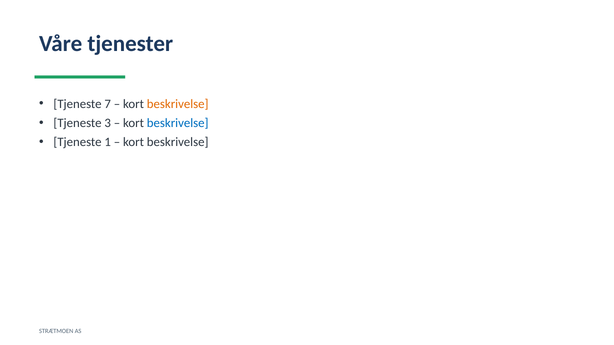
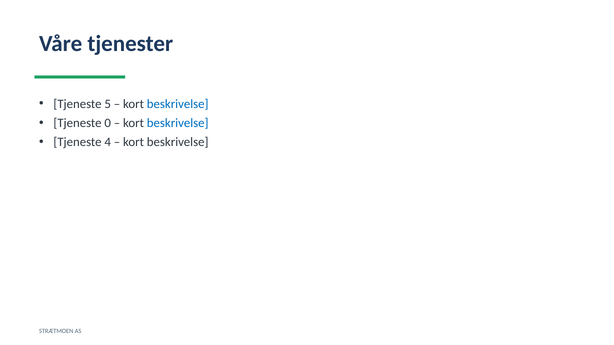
7: 7 -> 5 (108, 104)
beskrivelse colour: orange -> blue (178, 104)
3: 3 -> 0 (108, 123)
1: 1 -> 4 (108, 142)
